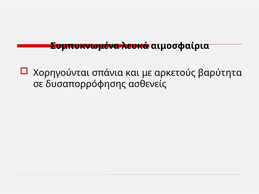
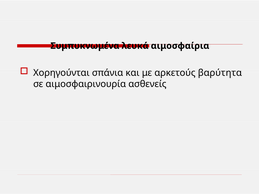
δυσαπορρόφησης: δυσαπορρόφησης -> αιμοσφαιρινουρία (86, 84)
